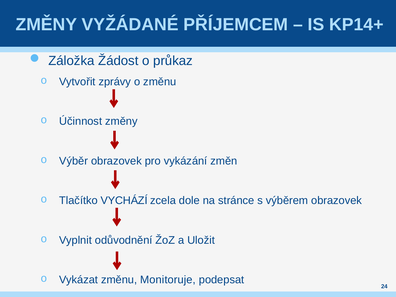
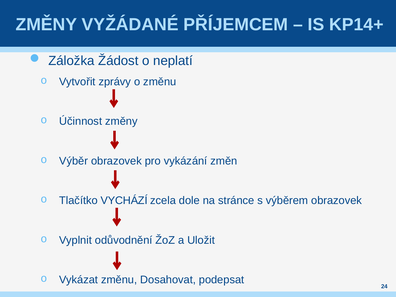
průkaz: průkaz -> neplatí (173, 61)
Monitoruje: Monitoruje -> Dosahovat (168, 280)
